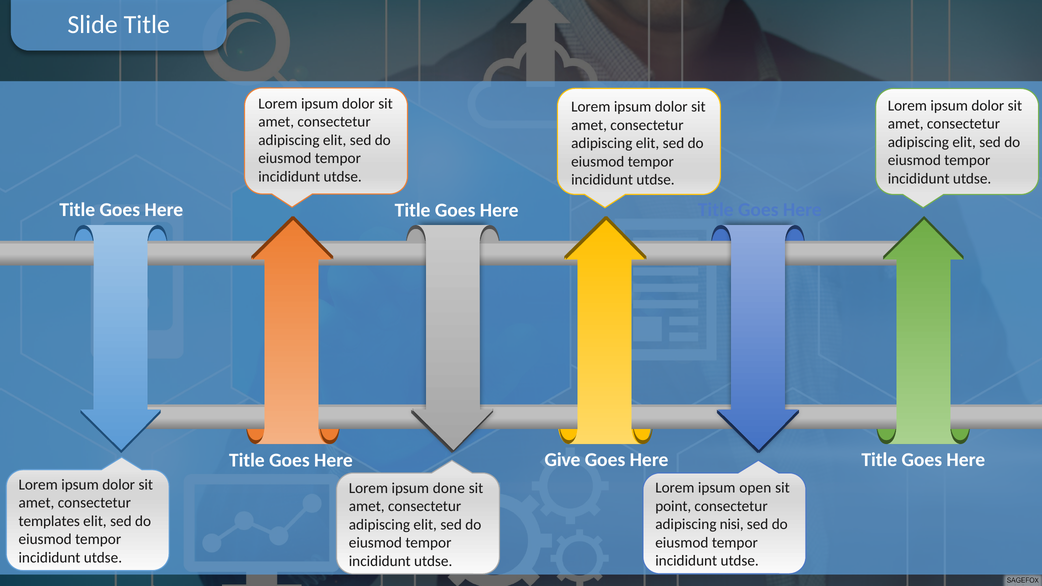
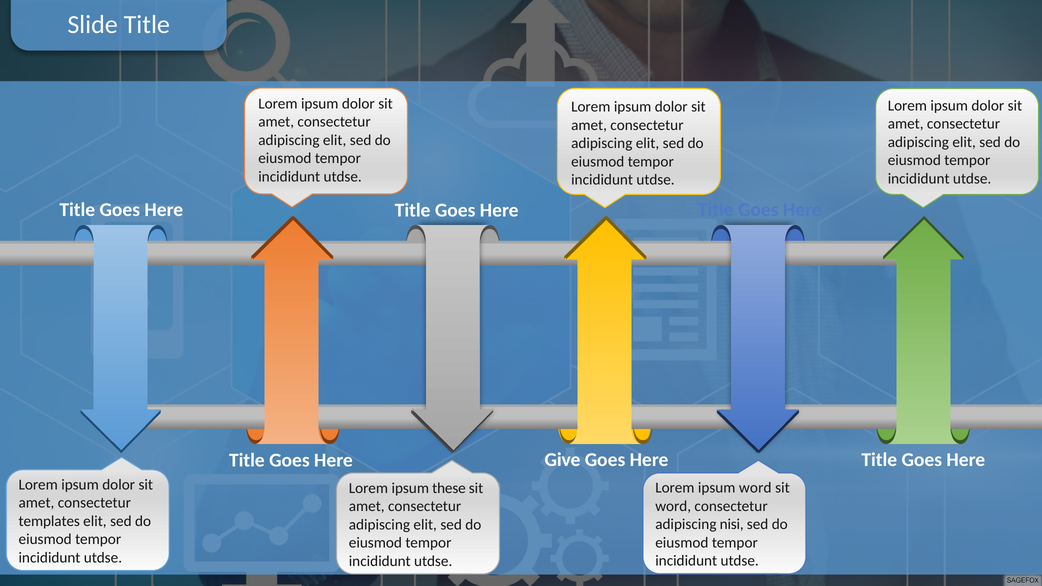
ipsum open: open -> word (755, 488)
done: done -> these (449, 488)
point: point -> word (673, 506)
